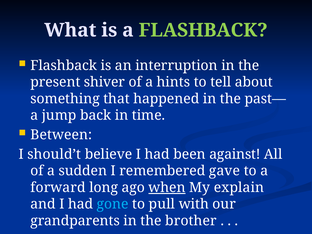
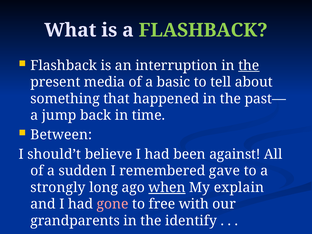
the underline: none -> present (249, 65)
shiver: shiver -> media (104, 82)
hints: hints -> basic (173, 82)
forward: forward -> strongly (58, 188)
gone colour: light blue -> pink (113, 204)
pull: pull -> free (162, 204)
brother: brother -> identify (191, 221)
